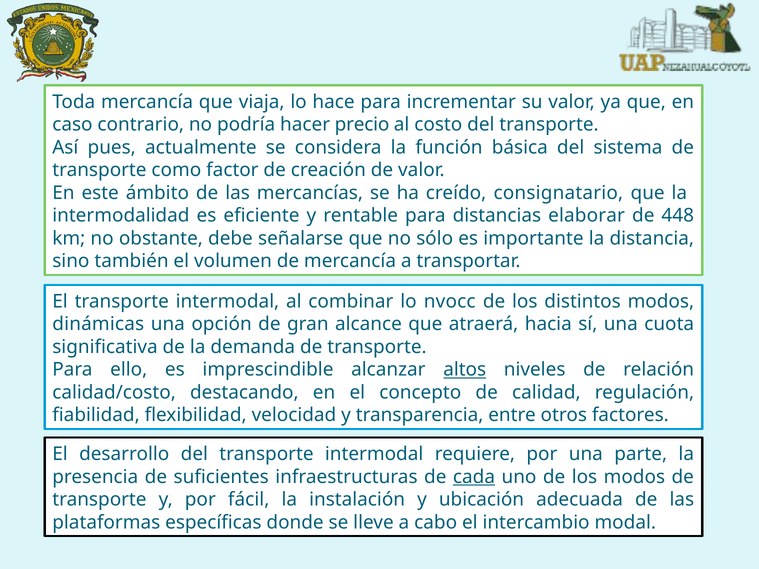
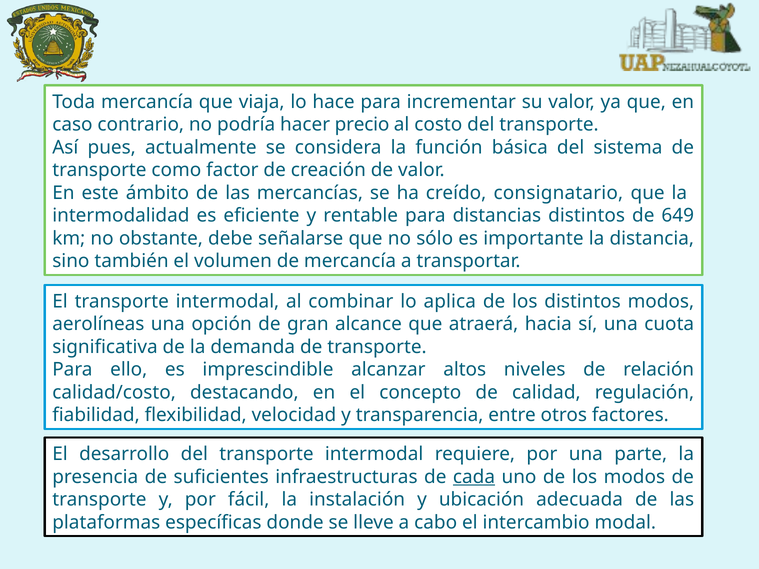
distancias elaborar: elaborar -> distintos (587, 216)
448: 448 -> 649 (678, 216)
nvocc: nvocc -> aplica (450, 302)
dinámicas: dinámicas -> aerolíneas (98, 324)
altos underline: present -> none (465, 370)
